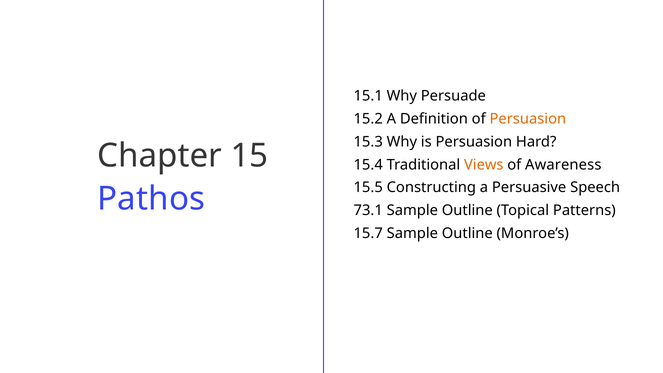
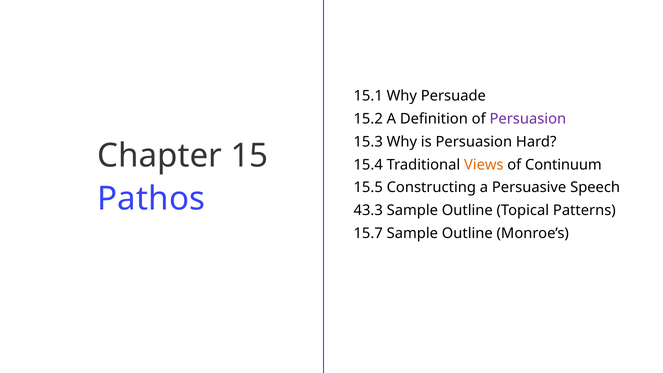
Persuasion colour: orange -> purple (528, 119)
Awareness: Awareness -> Continuum (563, 165)
73.1: 73.1 -> 43.3 (368, 210)
